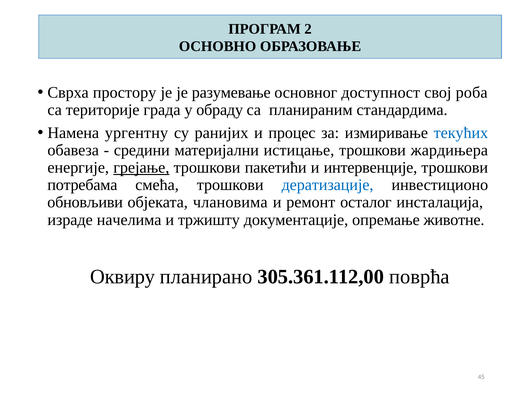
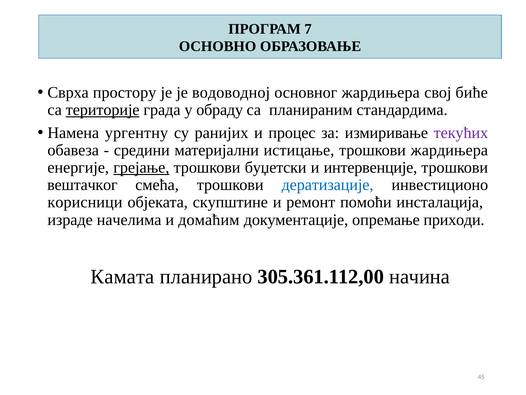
2: 2 -> 7 (308, 29)
разумевање: разумевање -> водоводној (231, 92)
основног доступност: доступност -> жардињера (381, 92)
роба: роба -> биће (472, 92)
територије underline: none -> present (103, 110)
текућих colour: blue -> purple (461, 133)
пакетићи: пакетићи -> буџетски (276, 167)
потребама: потребама -> вештачког (82, 185)
обновљиви: обновљиви -> корисници (85, 202)
члановима: члановима -> скупштине (230, 202)
осталог: осталог -> помоћи (366, 202)
тржишту: тржишту -> домаћим (209, 219)
животне: животне -> приходи (454, 219)
Оквиру: Оквиру -> Камата (123, 276)
поврћа: поврћа -> начина (420, 276)
